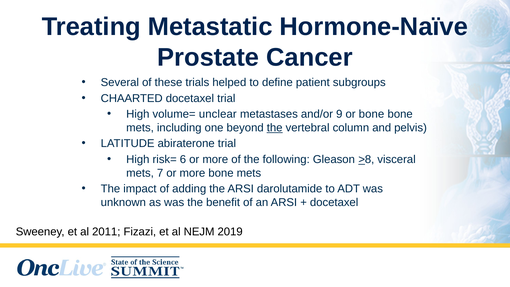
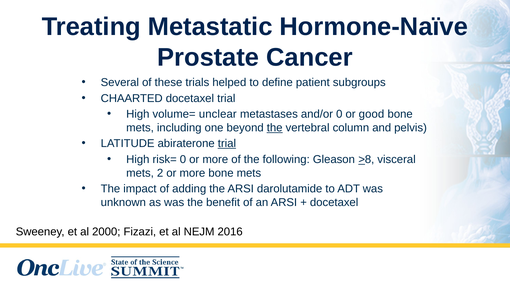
and/or 9: 9 -> 0 (339, 114)
or bone: bone -> good (371, 114)
trial underline: none -> present (227, 144)
risk= 6: 6 -> 0 (183, 160)
7: 7 -> 2 (160, 173)
2011: 2011 -> 2000 (106, 232)
2019: 2019 -> 2016 (230, 232)
